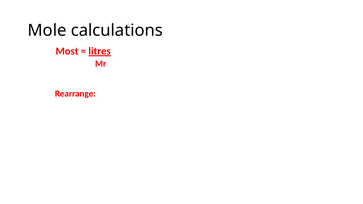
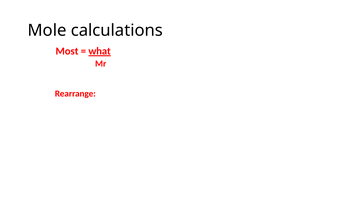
litres: litres -> what (100, 51)
